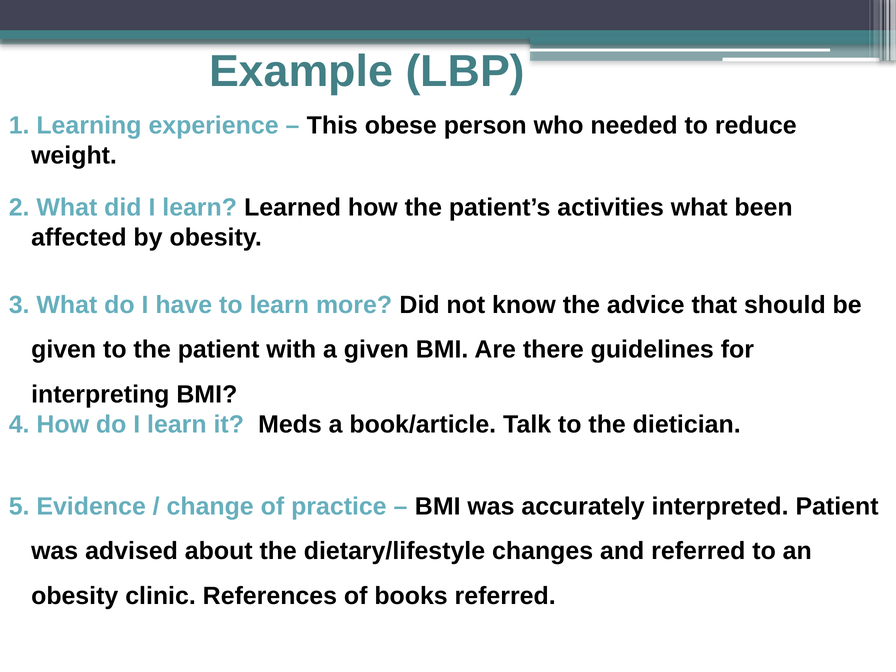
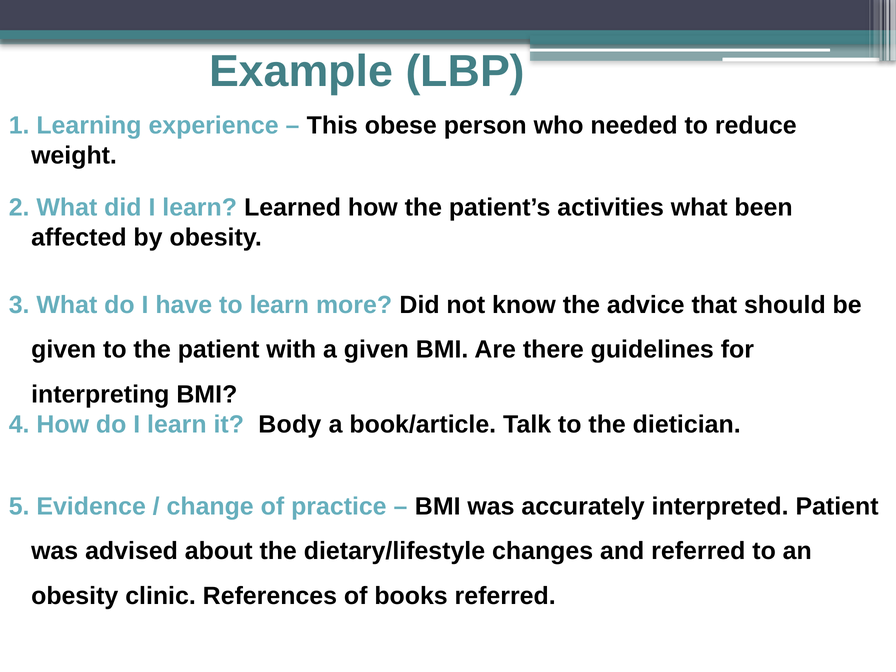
Meds: Meds -> Body (290, 424)
